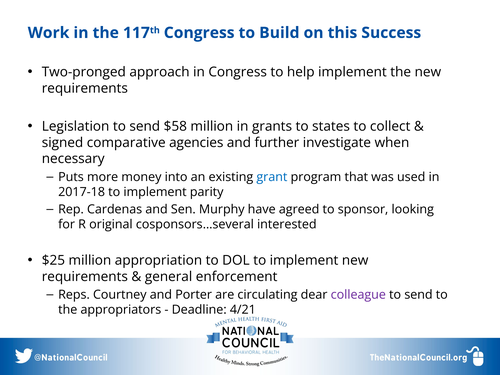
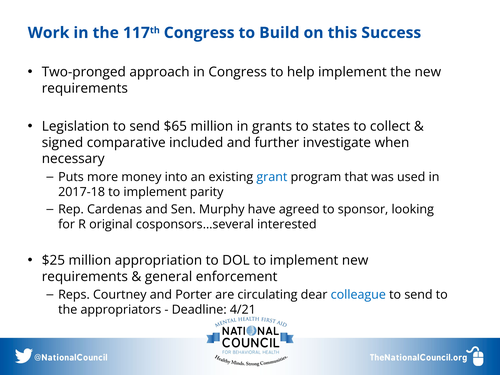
$58: $58 -> $65 (175, 126)
agencies: agencies -> included (196, 143)
colleague colour: purple -> blue (358, 295)
